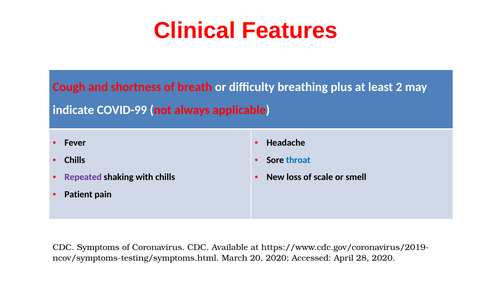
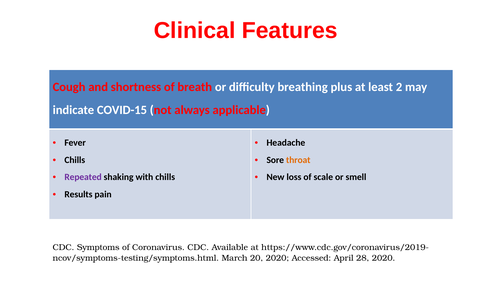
COVID-99: COVID-99 -> COVID-15 (122, 110)
throat colour: blue -> orange (298, 160)
Patient: Patient -> Results (78, 194)
